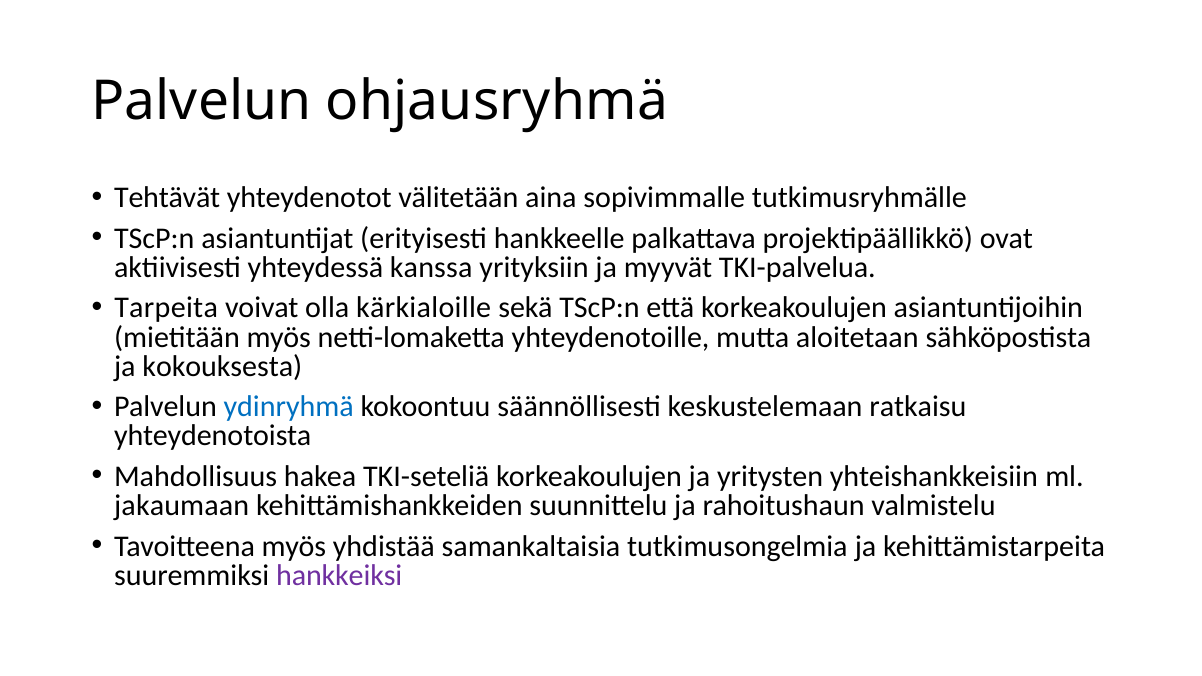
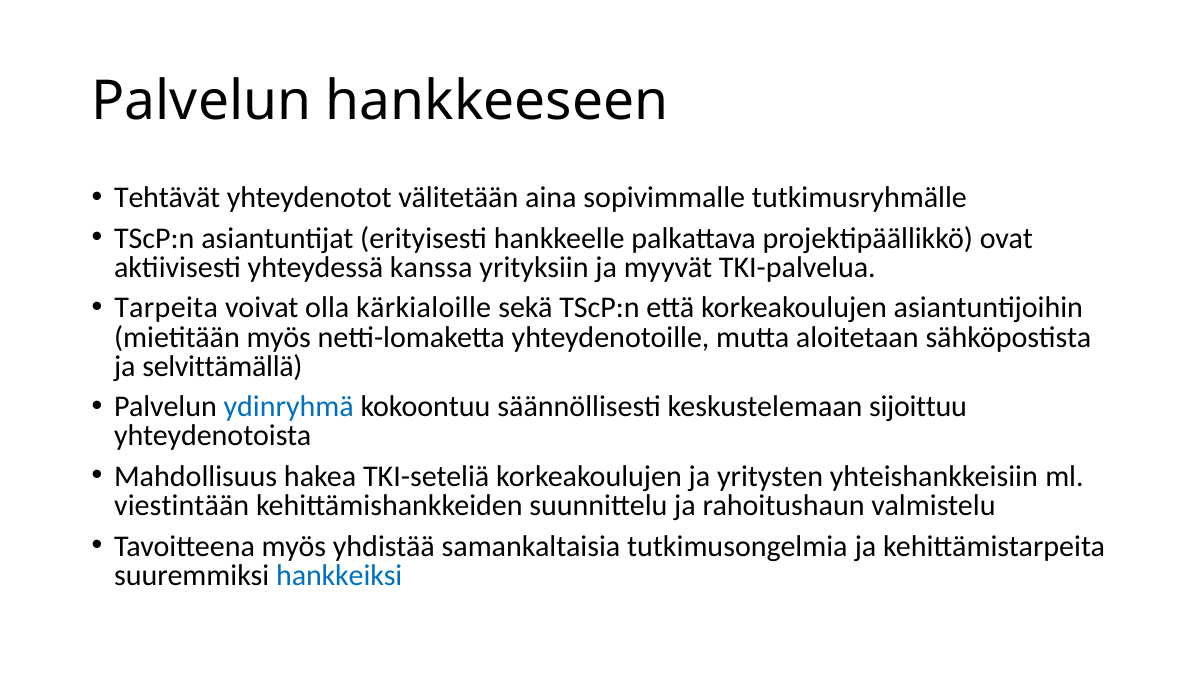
ohjausryhmä: ohjausryhmä -> hankkeeseen (497, 101)
kokouksesta: kokouksesta -> selvittämällä (222, 366)
ratkaisu: ratkaisu -> sijoittuu (918, 407)
jakaumaan: jakaumaan -> viestintään (182, 506)
hankkeiksi colour: purple -> blue (339, 575)
